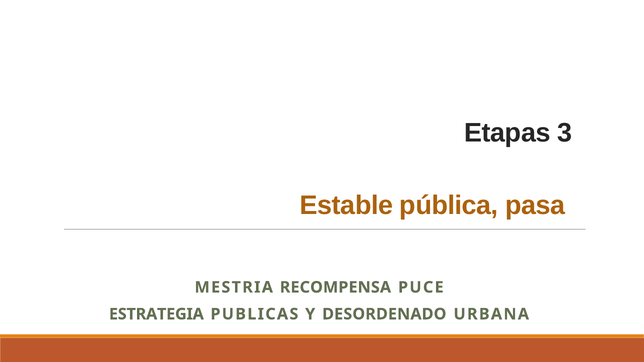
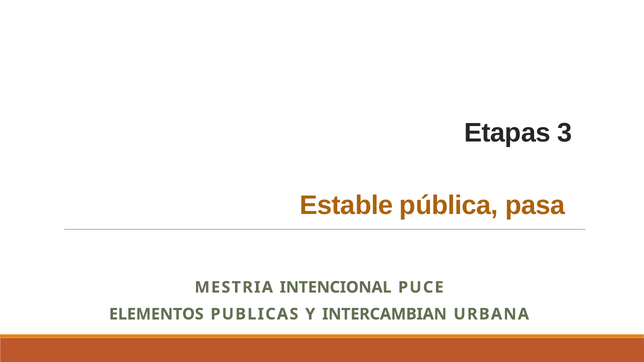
RECOMPENSA: RECOMPENSA -> INTENCIONAL (336, 288)
ESTRATEGIA: ESTRATEGIA -> ELEMENTOS (156, 314)
DESORDENADO: DESORDENADO -> INTERCAMBIAN (384, 314)
